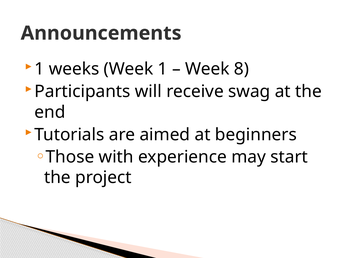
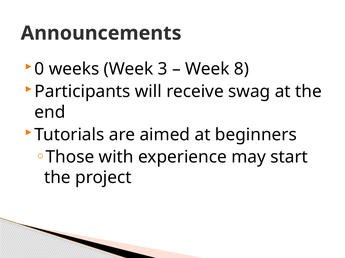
1: 1 -> 0 (39, 69)
Week 1: 1 -> 3 (163, 69)
